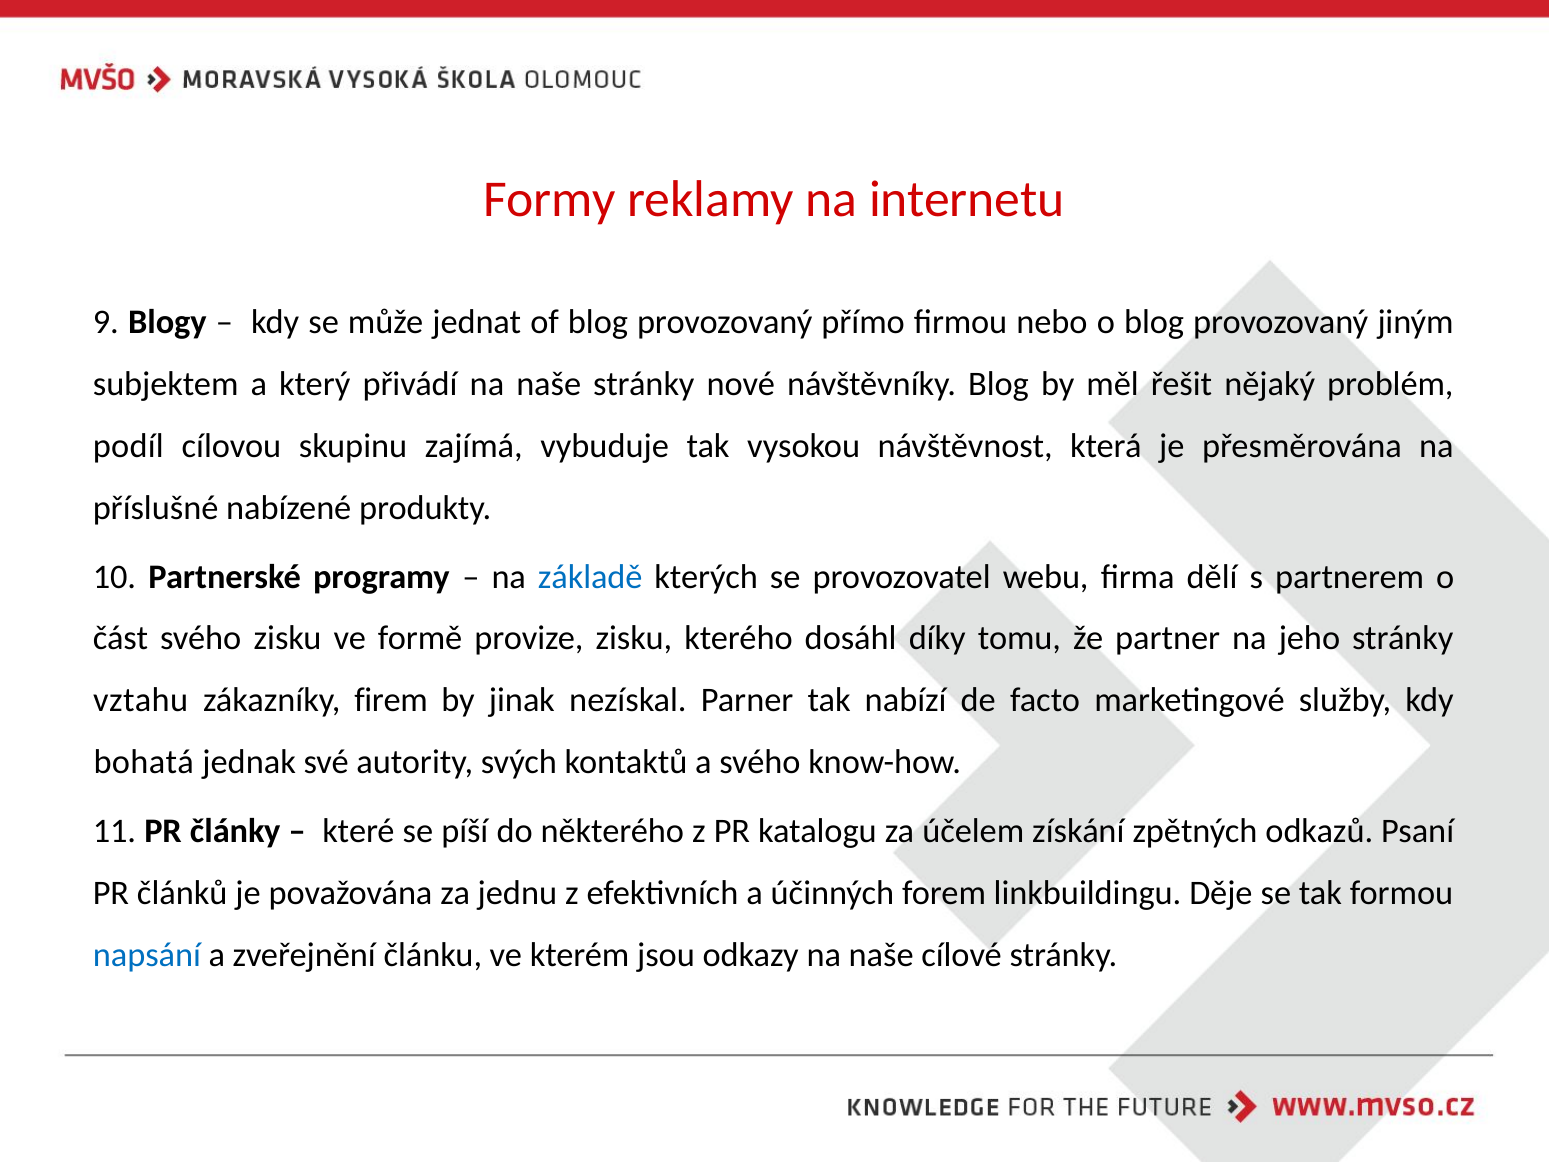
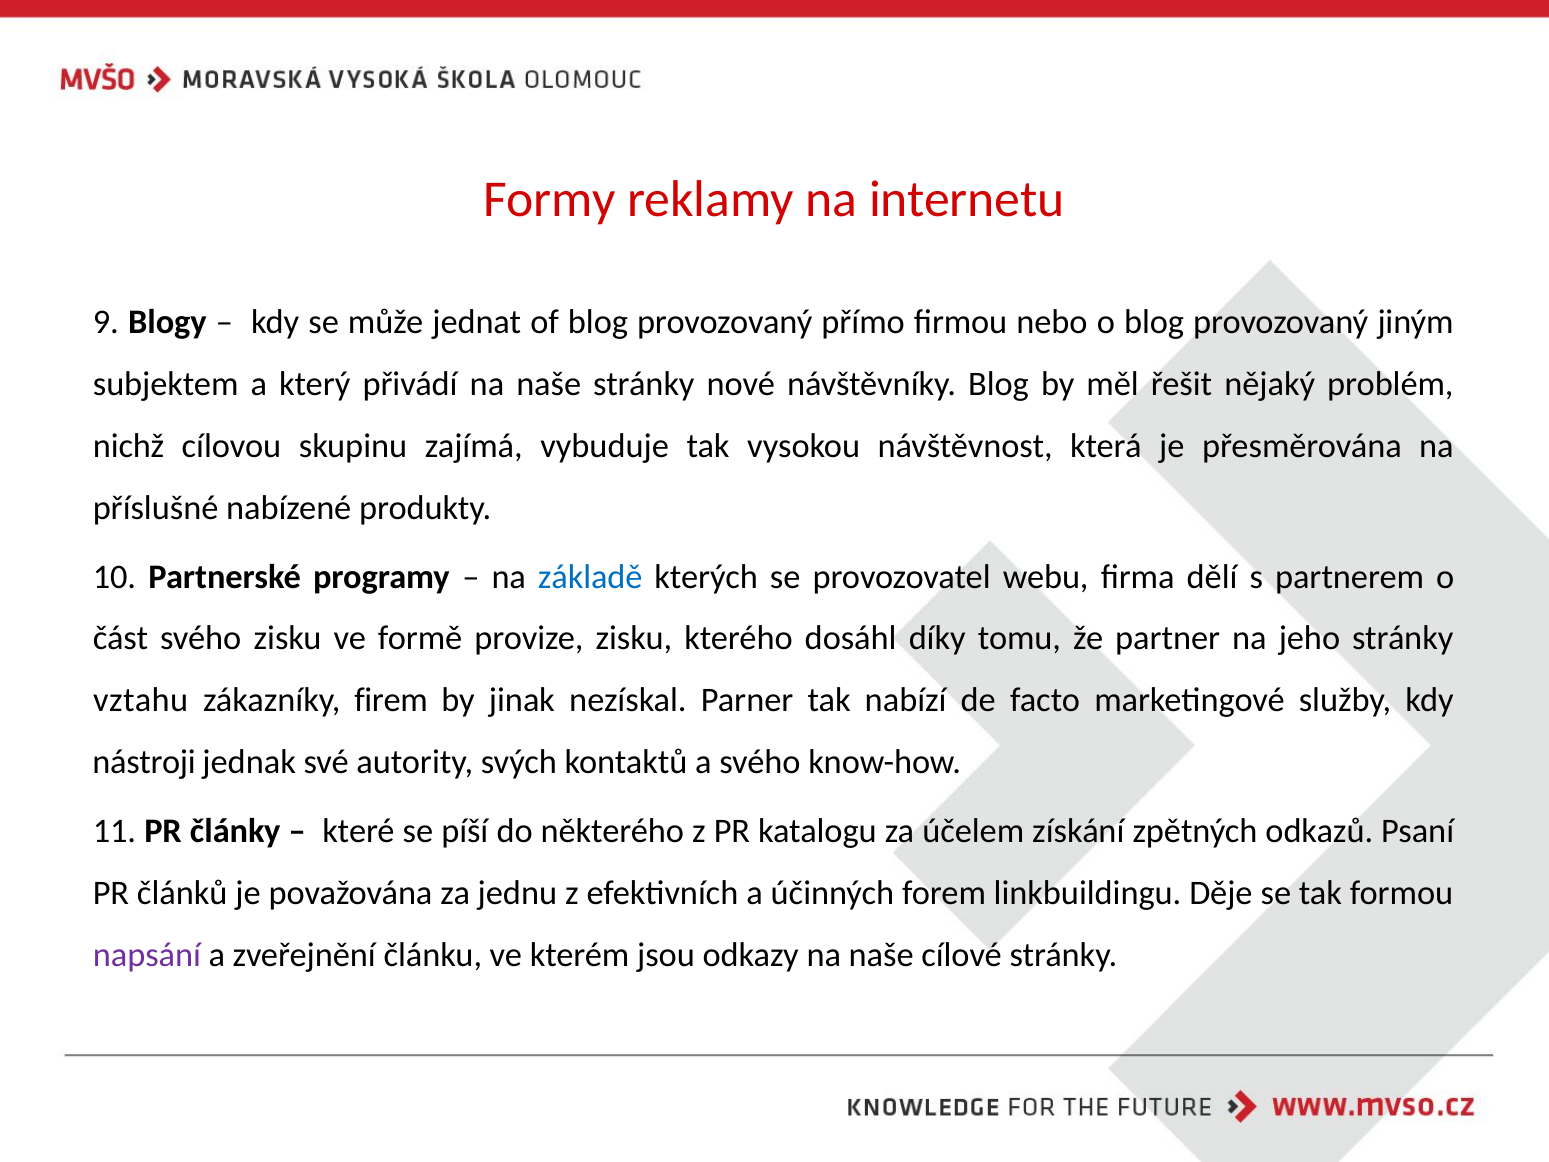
podíl: podíl -> nichž (129, 446)
bohatá: bohatá -> nástroji (144, 762)
napsání colour: blue -> purple (147, 955)
